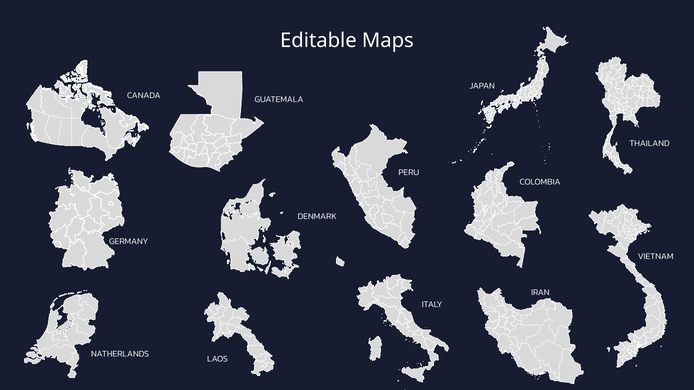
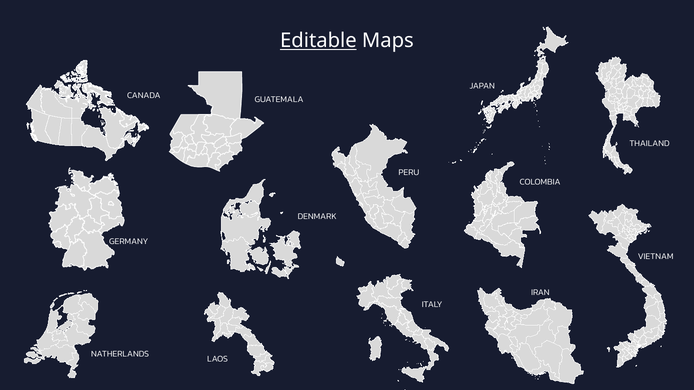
Editable underline: none -> present (318, 41)
